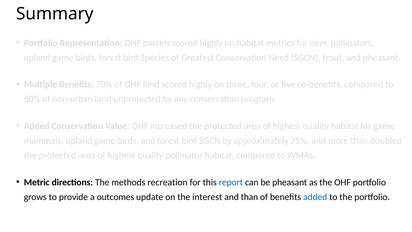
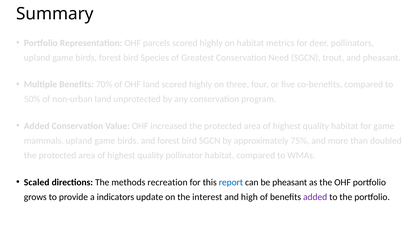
Metric: Metric -> Scaled (37, 182)
outcomes: outcomes -> indicators (115, 197)
and than: than -> high (249, 197)
added colour: blue -> purple (315, 197)
